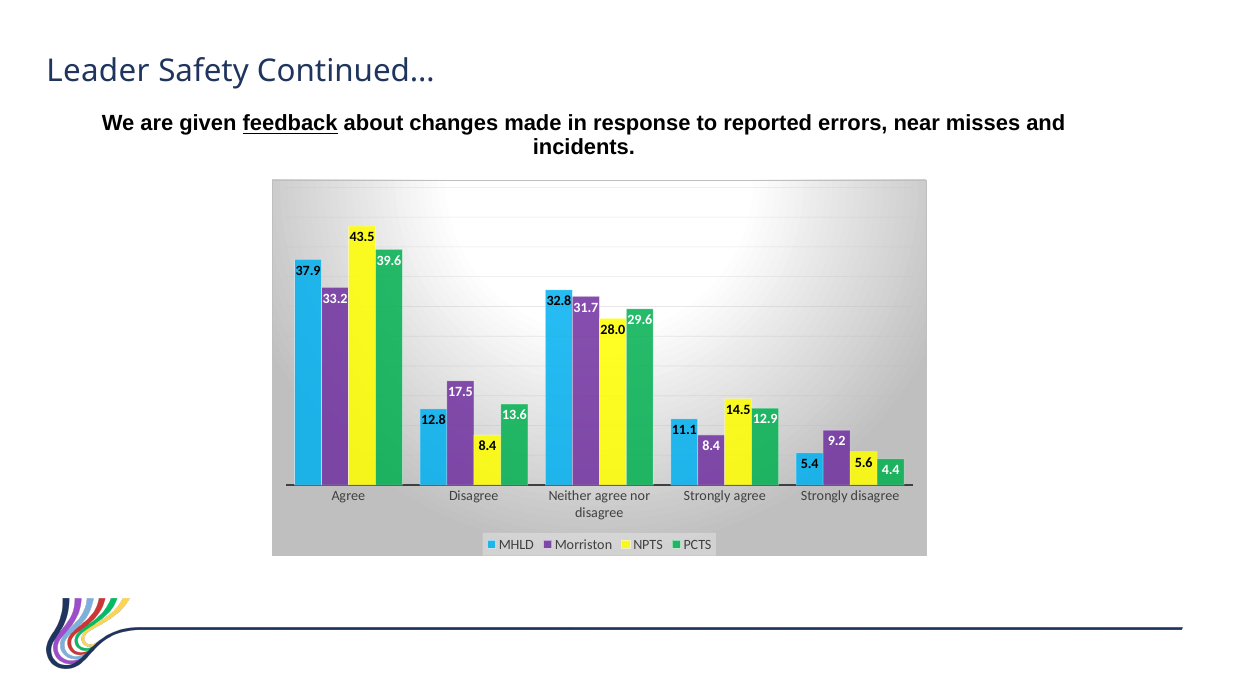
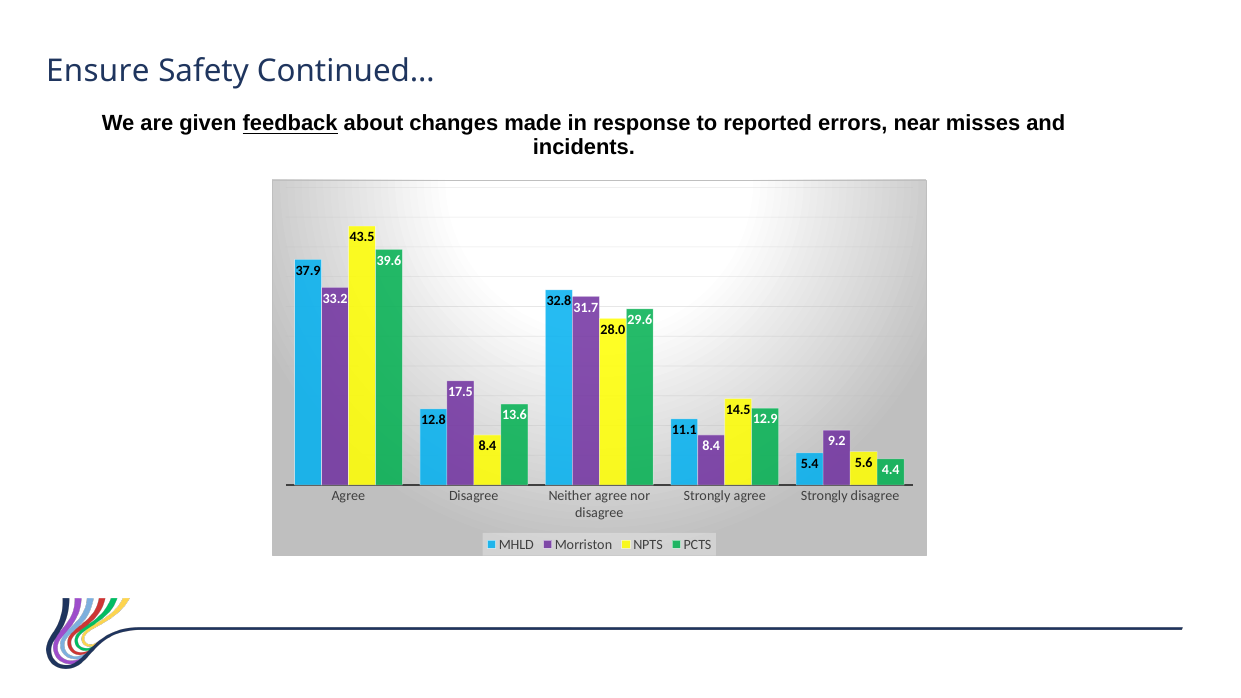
Leader: Leader -> Ensure (98, 71)
